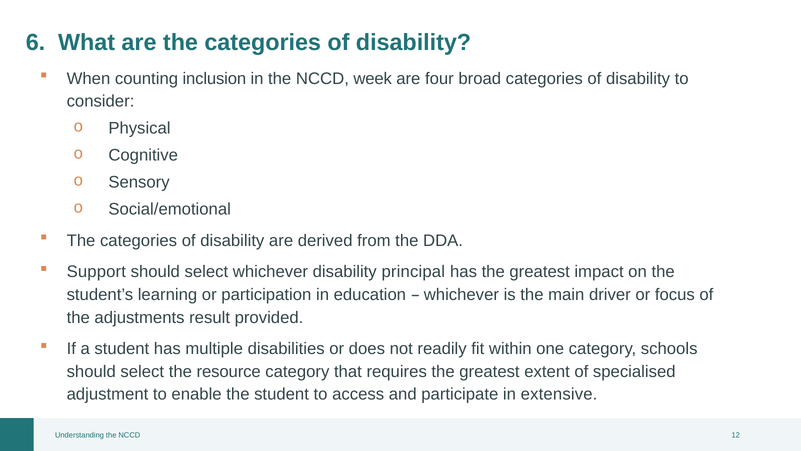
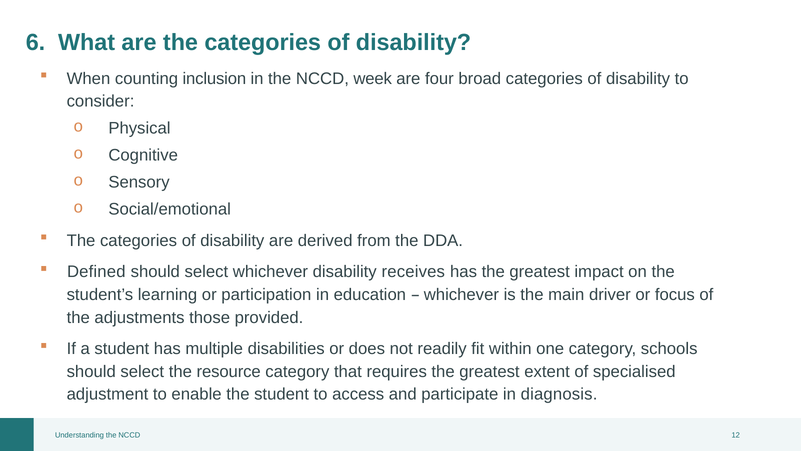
Support: Support -> Defined (96, 272)
principal: principal -> receives (413, 272)
result: result -> those (210, 317)
extensive: extensive -> diagnosis (559, 394)
